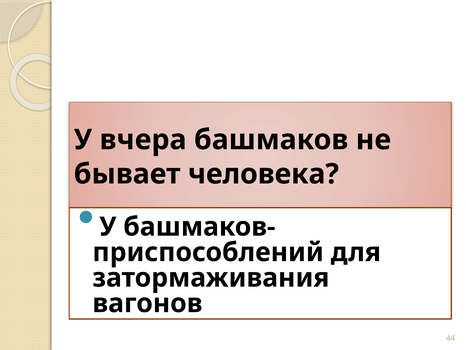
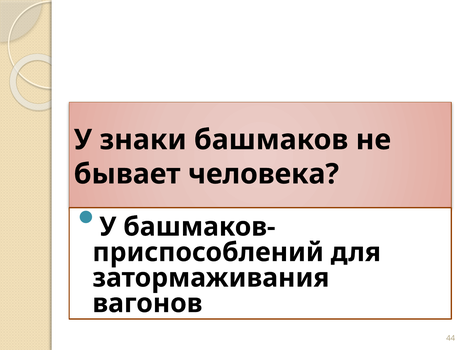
вчера: вчера -> знаки (143, 140)
